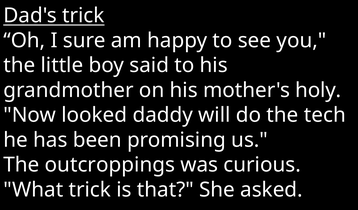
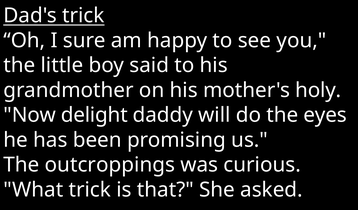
looked: looked -> delight (94, 115)
tech: tech -> eyes (325, 115)
